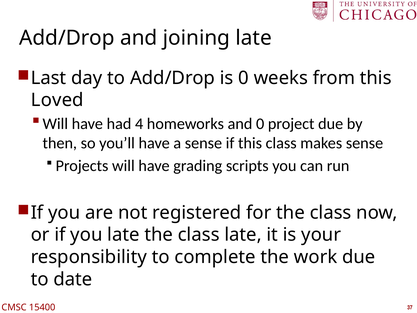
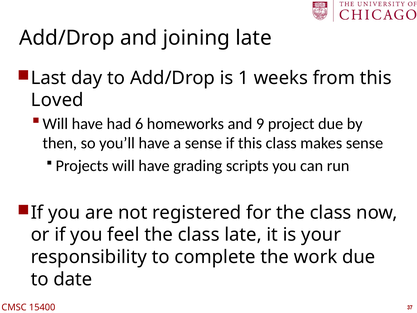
is 0: 0 -> 1 (244, 78)
4: 4 -> 6 (139, 124)
and 0: 0 -> 9 (260, 124)
you late: late -> feel (123, 235)
